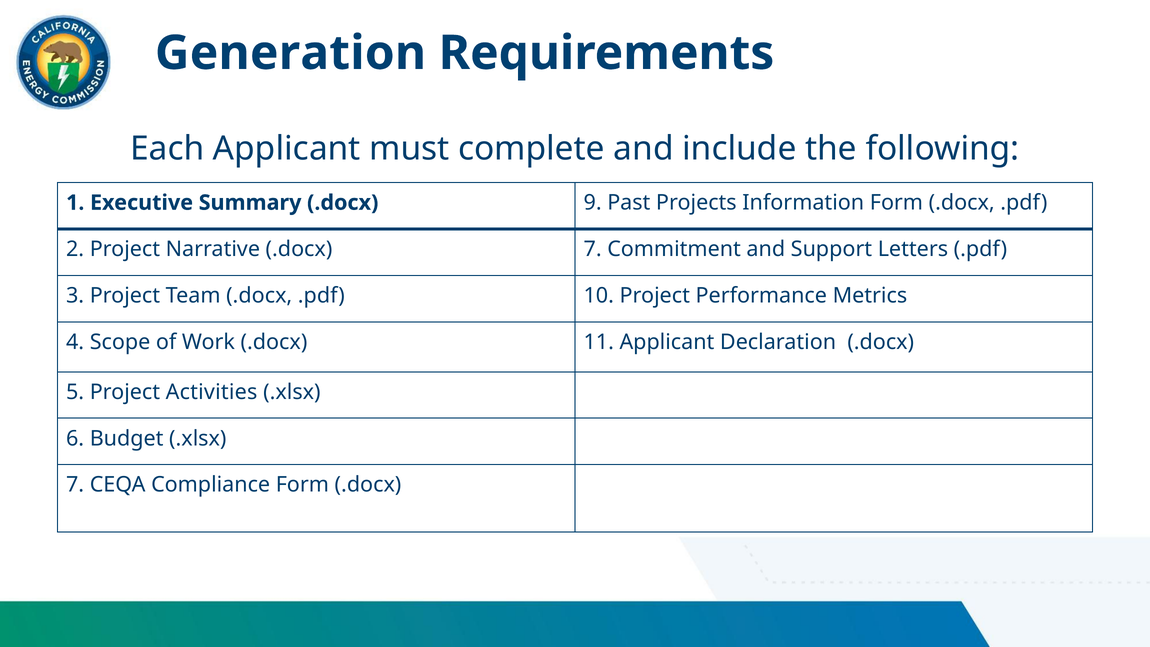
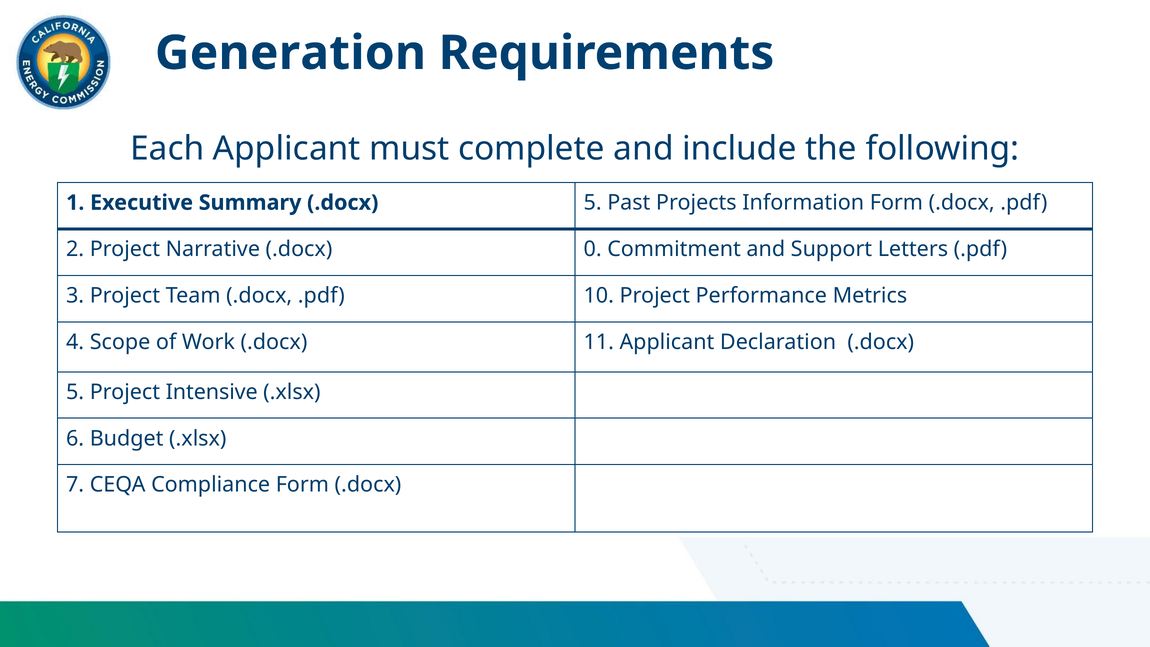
Summary .docx 9: 9 -> 5 (593, 203)
.docx 7: 7 -> 0 (593, 249)
Activities: Activities -> Intensive (212, 392)
